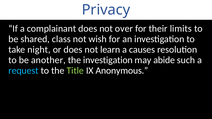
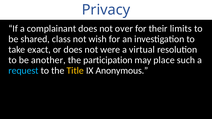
night: night -> exact (39, 50)
learn: learn -> were (110, 50)
causes: causes -> virtual (142, 50)
the investigation: investigation -> participation (108, 60)
abide: abide -> place (164, 60)
Title colour: light green -> yellow (75, 71)
